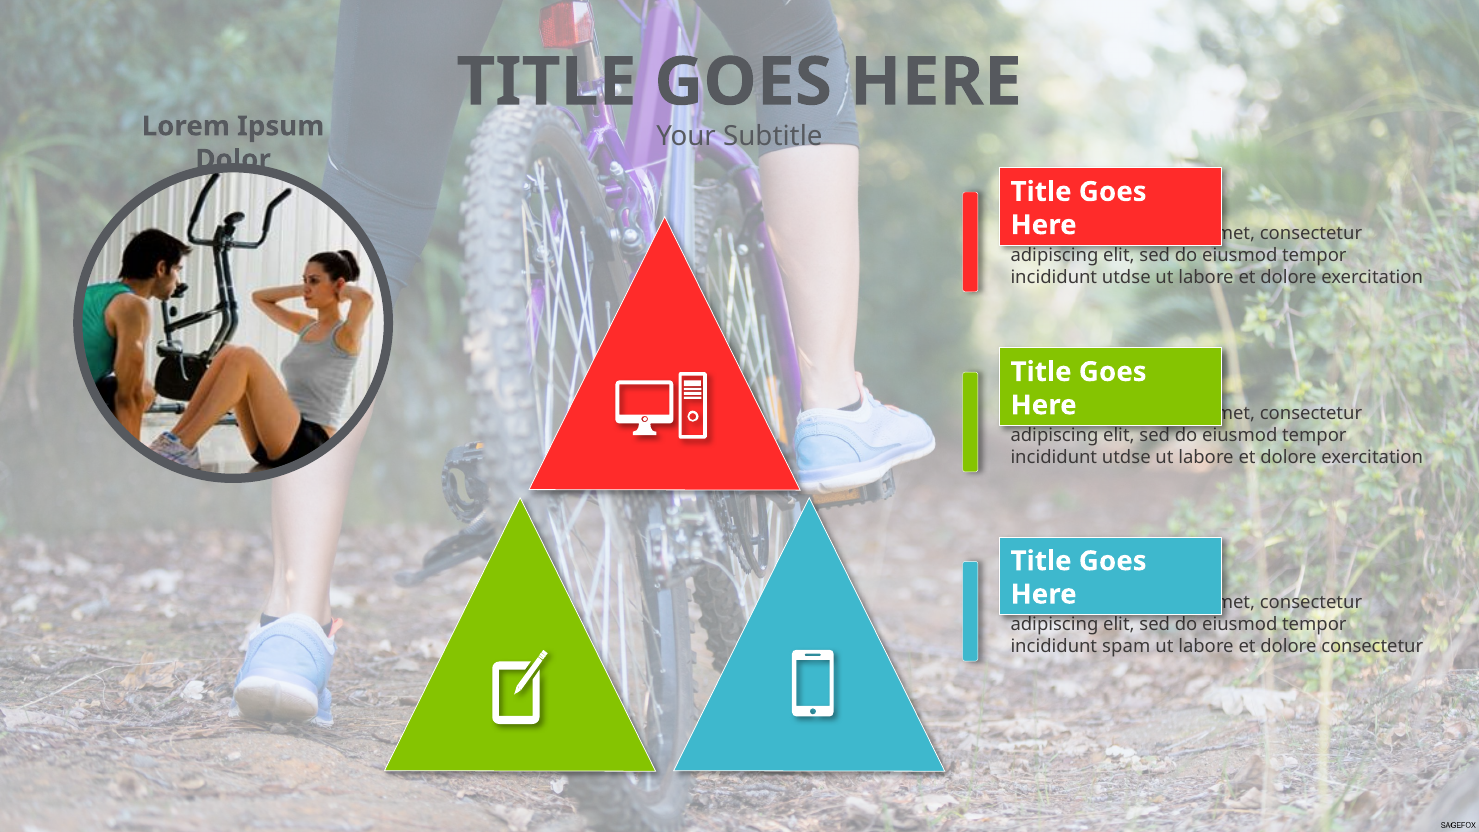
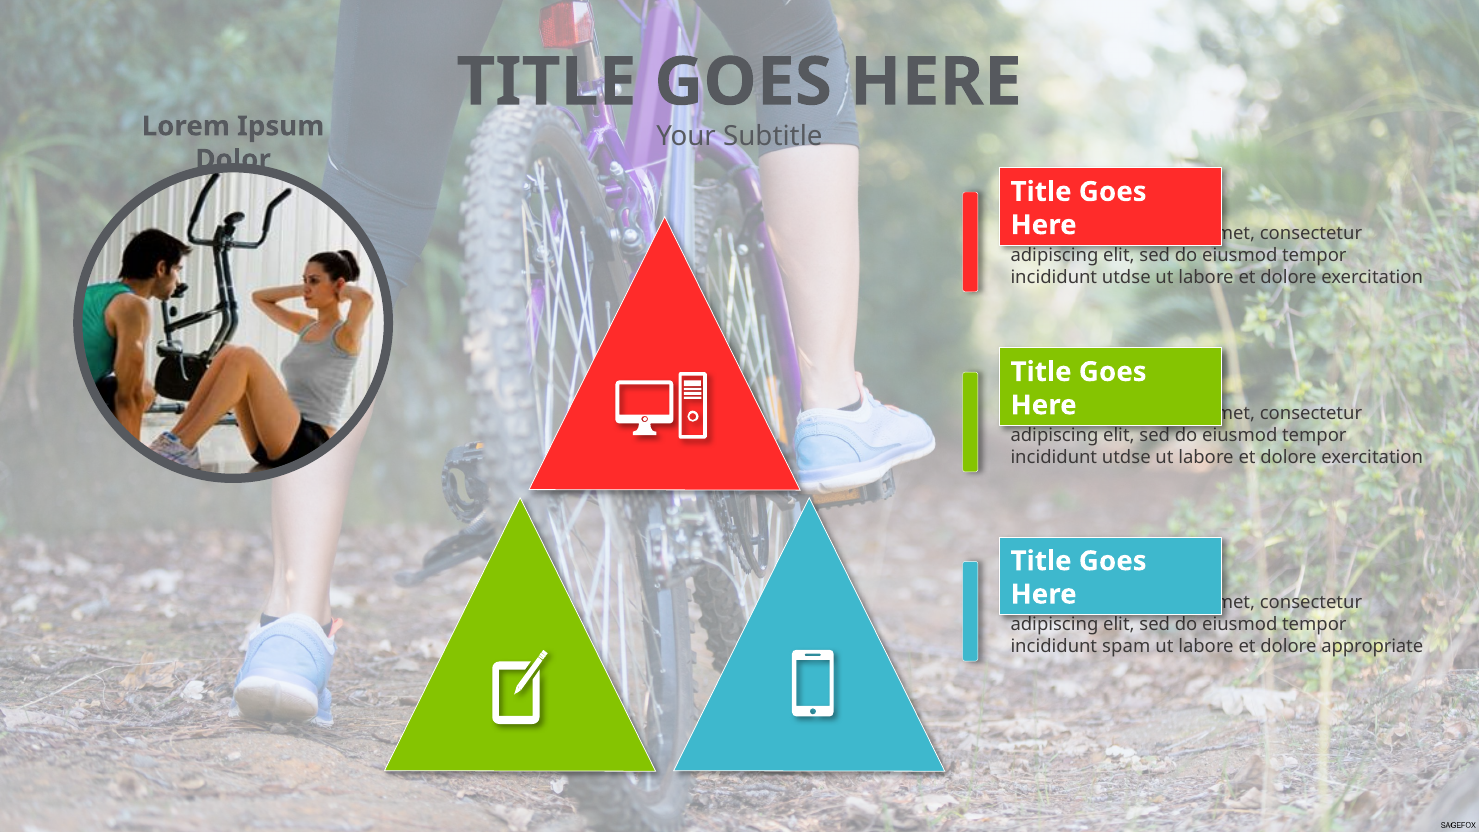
dolore consectetur: consectetur -> appropriate (1372, 647)
